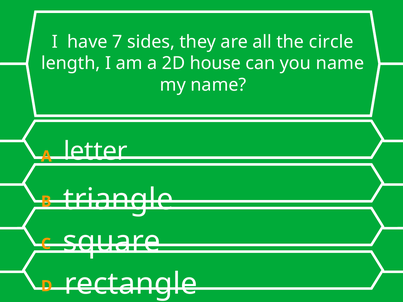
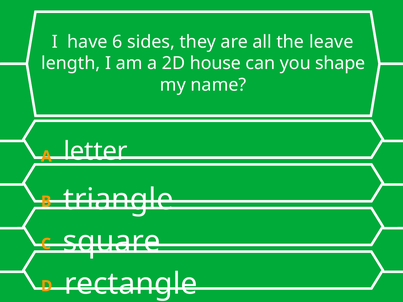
7: 7 -> 6 (117, 42)
circle: circle -> leave (331, 42)
you name: name -> shape (340, 63)
